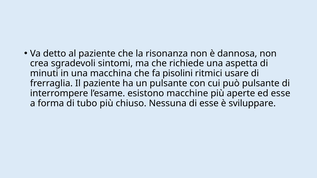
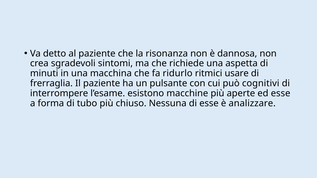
pisolini: pisolini -> ridurlo (178, 74)
può pulsante: pulsante -> cognitivi (261, 83)
sviluppare: sviluppare -> analizzare (252, 103)
